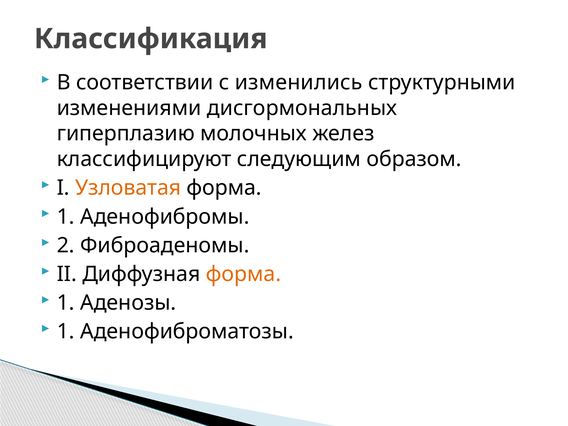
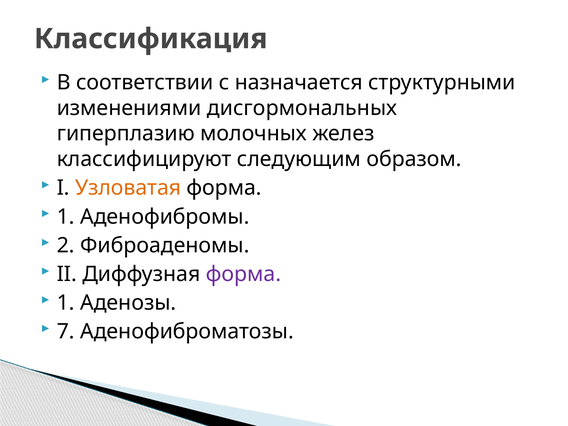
изменились: изменились -> назначается (299, 82)
форма colour: orange -> purple (243, 274)
1: 1 -> 7 (66, 332)
